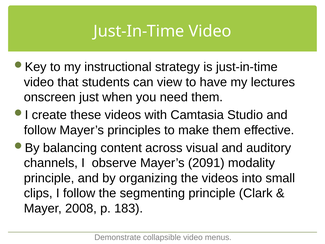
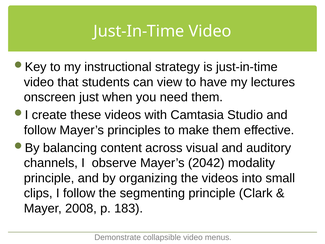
2091: 2091 -> 2042 (206, 163)
